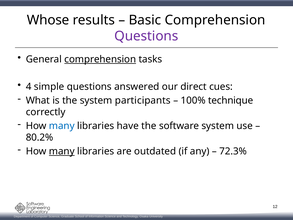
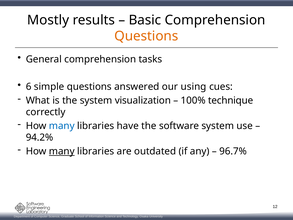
Whose: Whose -> Mostly (48, 20)
Questions colour: purple -> orange (146, 36)
comprehension underline: present -> none (100, 59)
4: 4 -> 6 (29, 87)
direct: direct -> using (194, 87)
participants: participants -> visualization (143, 100)
80.2%: 80.2% -> 94.2% (40, 137)
72.3%: 72.3% -> 96.7% (233, 151)
